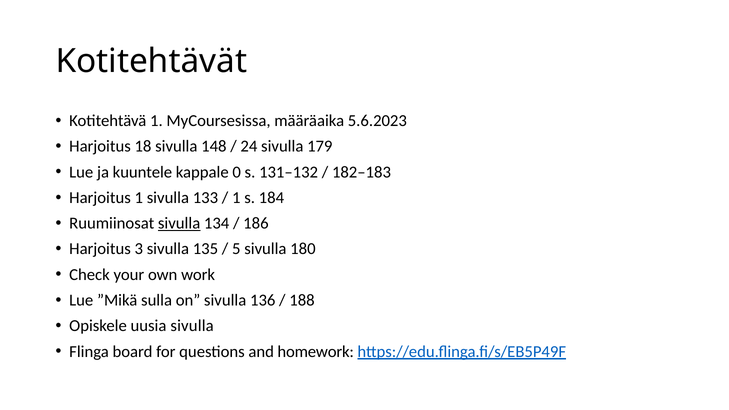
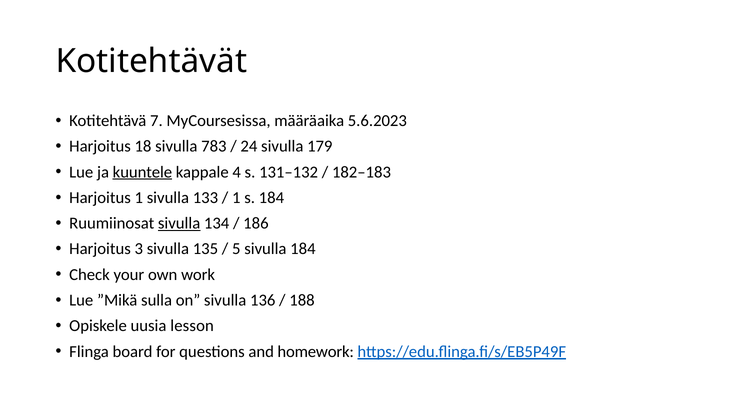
Kotitehtävä 1: 1 -> 7 (156, 121)
148: 148 -> 783 (214, 146)
kuuntele underline: none -> present (142, 172)
0: 0 -> 4 (237, 172)
sivulla 180: 180 -> 184 (303, 249)
uusia sivulla: sivulla -> lesson (192, 326)
